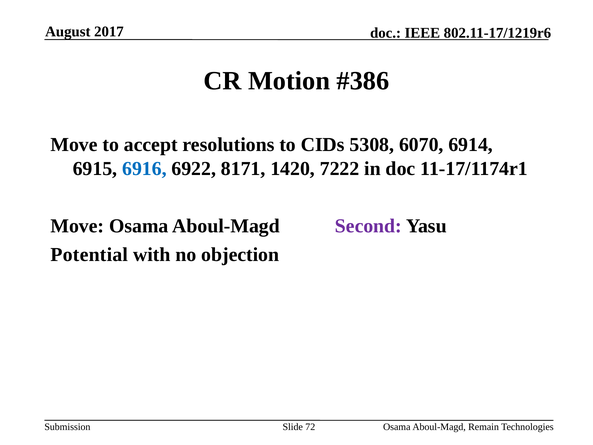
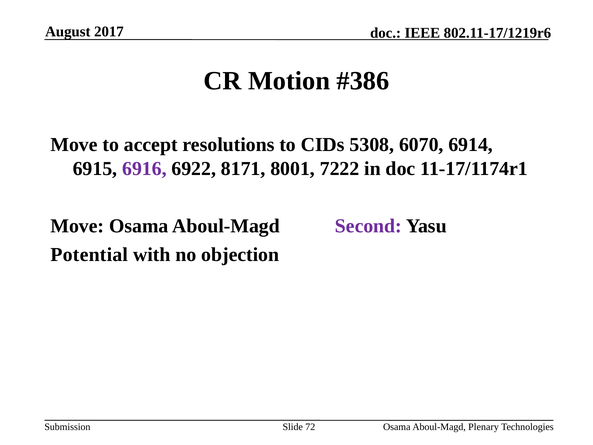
6916 colour: blue -> purple (144, 168)
1420: 1420 -> 8001 (293, 168)
Remain: Remain -> Plenary (484, 427)
